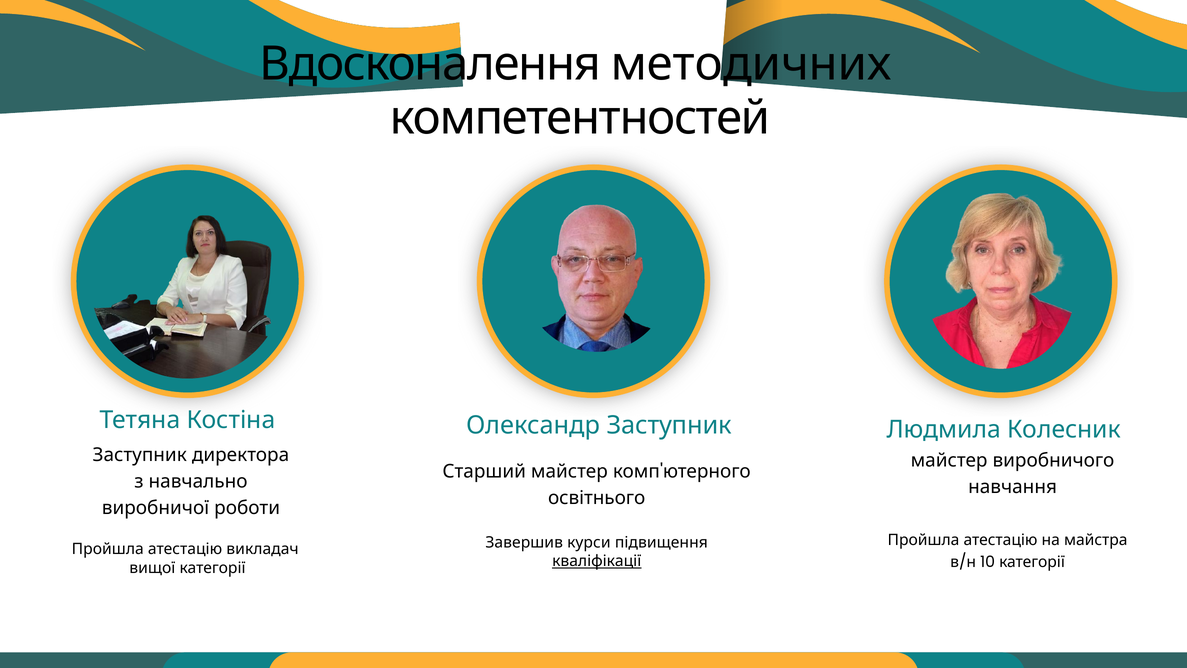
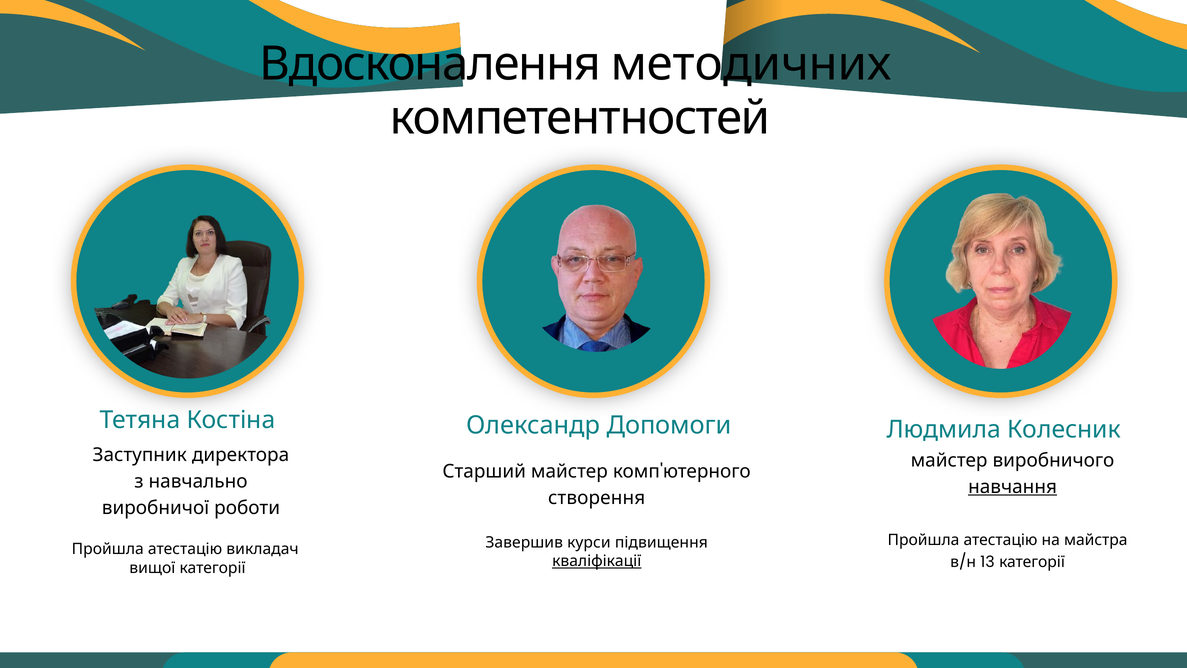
Олександр Заступник: Заступник -> Допомоги (669, 425)
навчання underline: none -> present (1013, 487)
освітнього: освітнього -> створення (597, 498)
10: 10 -> 13 (987, 562)
